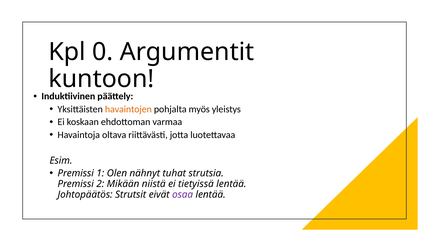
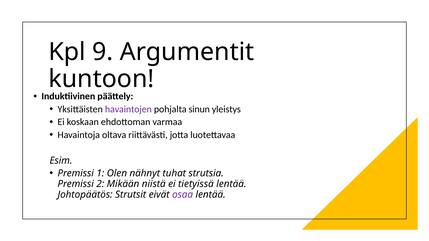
0: 0 -> 9 (103, 52)
havaintojen colour: orange -> purple (128, 109)
myös: myös -> sinun (199, 109)
